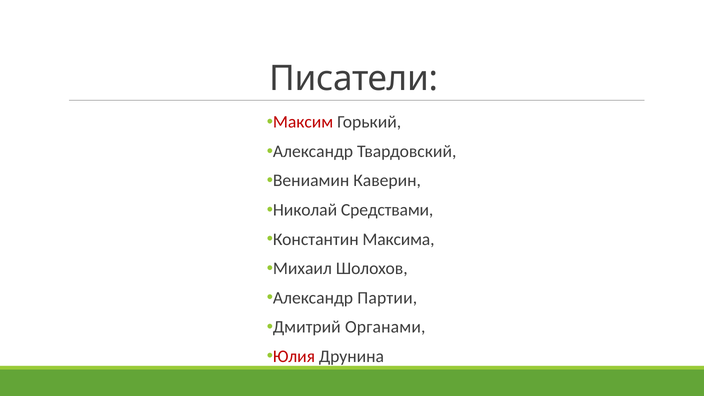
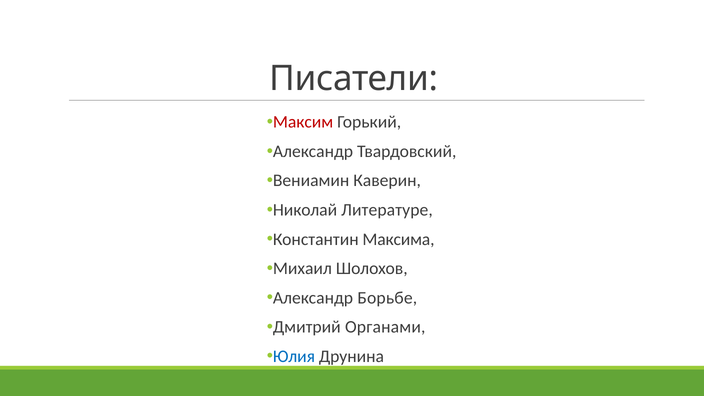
Средствами: Средствами -> Литературе (387, 210)
Партии: Партии -> Борьбе (387, 298)
Юлия colour: red -> blue (294, 356)
